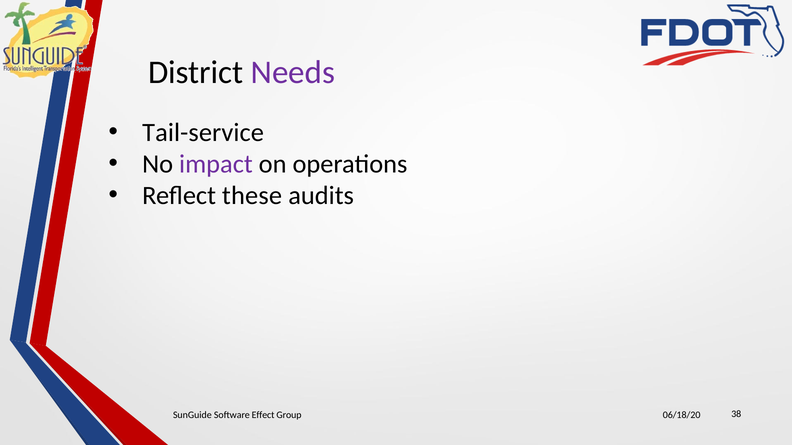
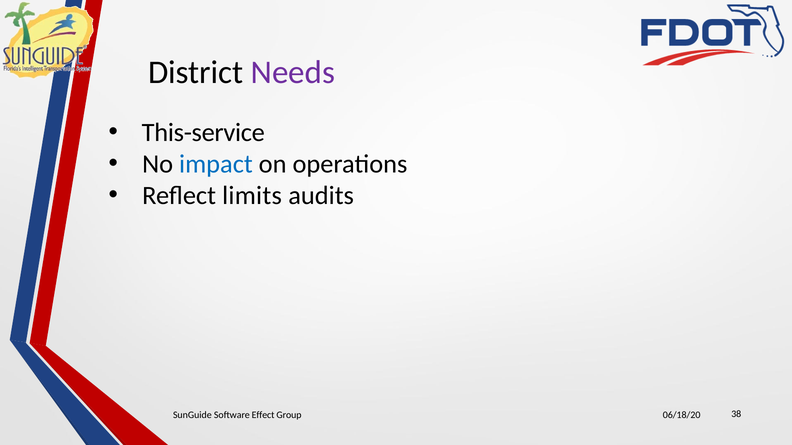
Tail-service: Tail-service -> This-service (203, 132)
impact colour: purple -> blue (216, 164)
these: these -> limits (252, 196)
